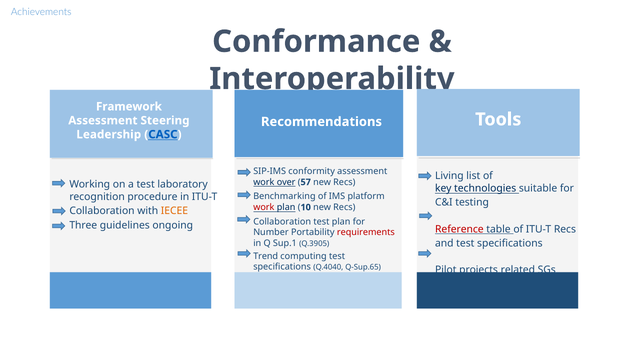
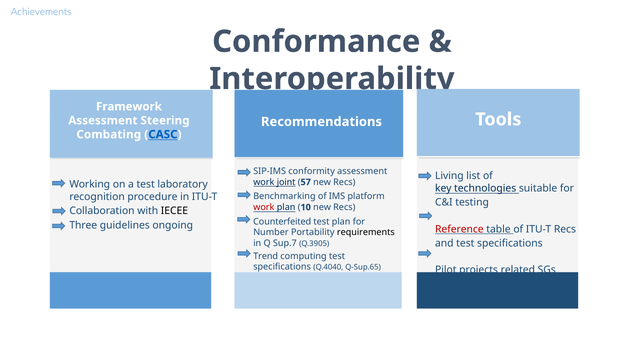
Leadership: Leadership -> Combating (109, 135)
over: over -> joint (286, 182)
IECEE colour: orange -> black (174, 211)
Collaboration: Collaboration -> Counterfeited (282, 222)
requirements colour: red -> black (366, 233)
Sup.1: Sup.1 -> Sup.7 (285, 244)
